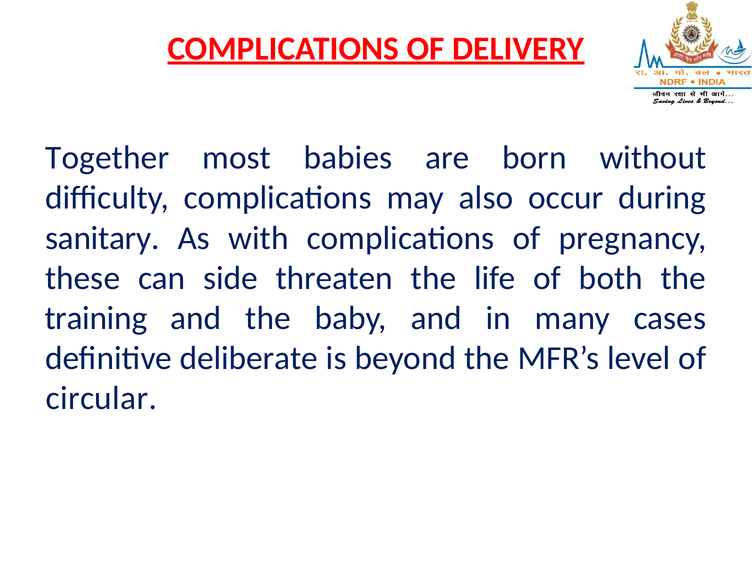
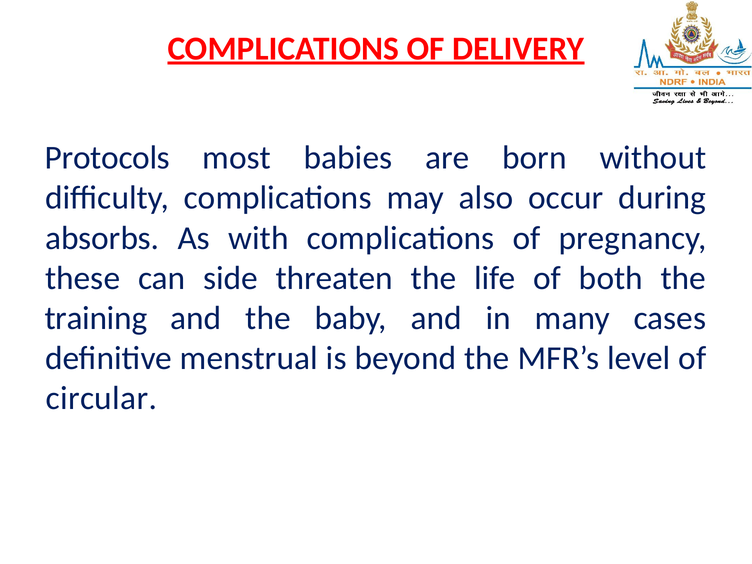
Together: Together -> Protocols (107, 158)
sanitary: sanitary -> absorbs (102, 238)
deliberate: deliberate -> menstrual (249, 358)
